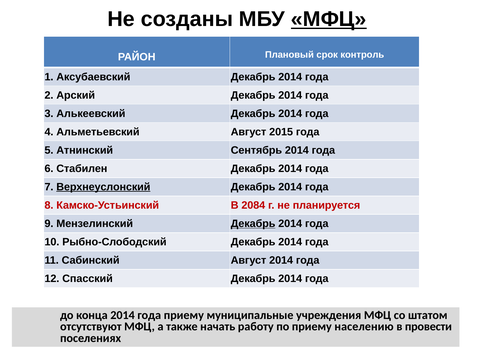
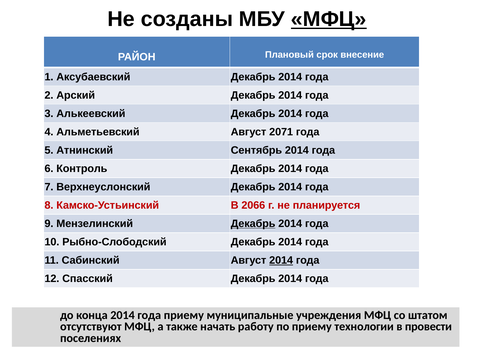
контроль: контроль -> внесение (362, 55)
2015: 2015 -> 2071 (281, 132)
Стабилен: Стабилен -> Контроль (82, 169)
Верхнеуслонский underline: present -> none (103, 187)
2084: 2084 -> 2066 (253, 206)
2014 underline: none -> present (281, 261)
населению: населению -> технологии (364, 327)
